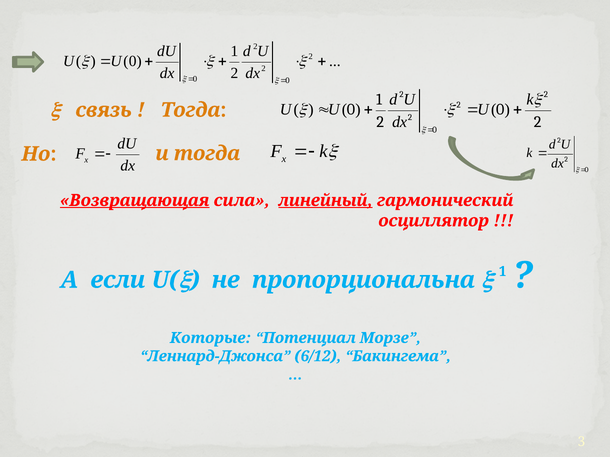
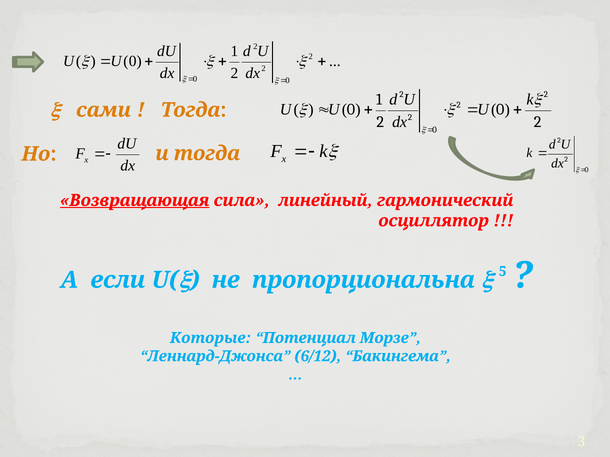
связь: связь -> сами (104, 110)
линейный underline: present -> none (326, 201)
1: 1 -> 5 (503, 272)
